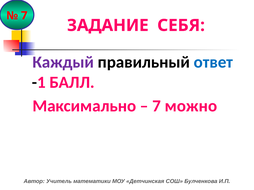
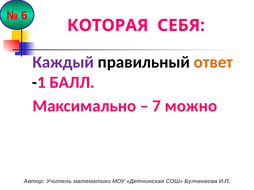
7: 7 -> 6 (24, 16)
ЗАДАНИЕ: ЗАДАНИЕ -> КОТОРАЯ (108, 25)
ответ colour: blue -> orange (213, 62)
